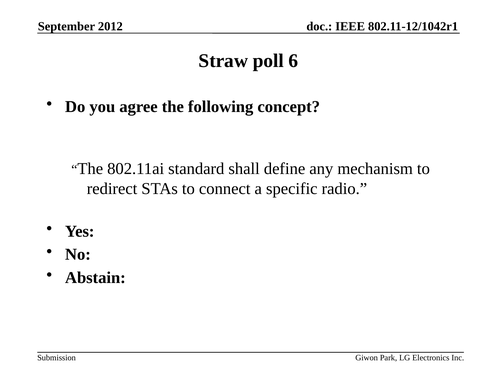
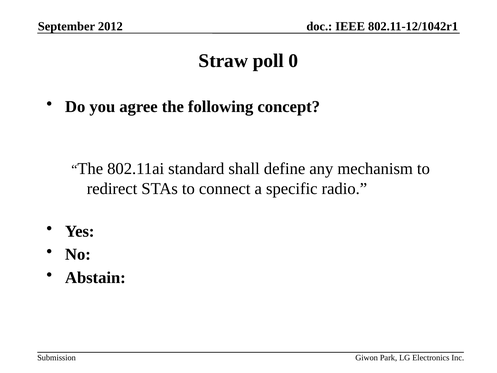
6: 6 -> 0 (293, 61)
